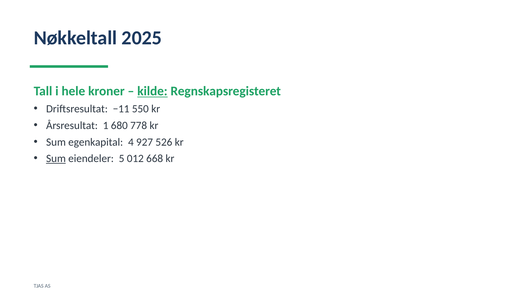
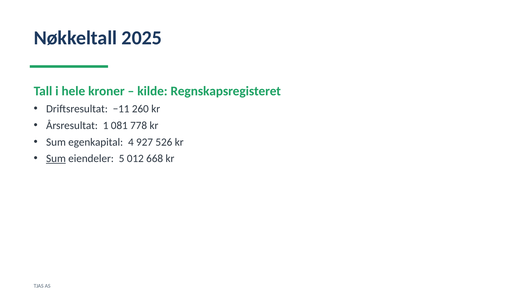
kilde underline: present -> none (152, 91)
550: 550 -> 260 (140, 109)
680: 680 -> 081 (119, 126)
